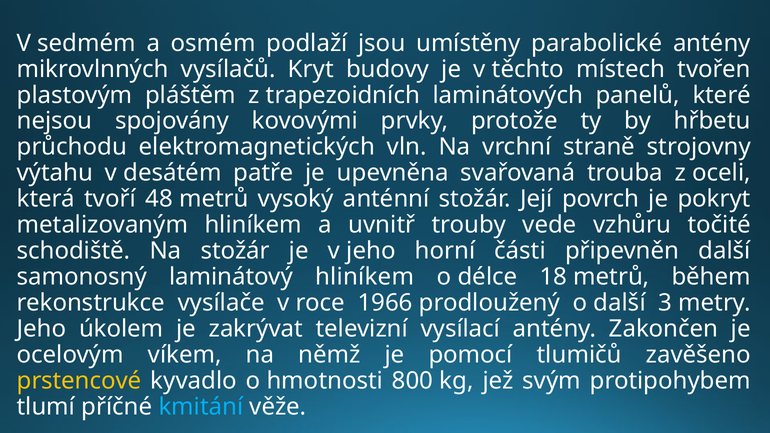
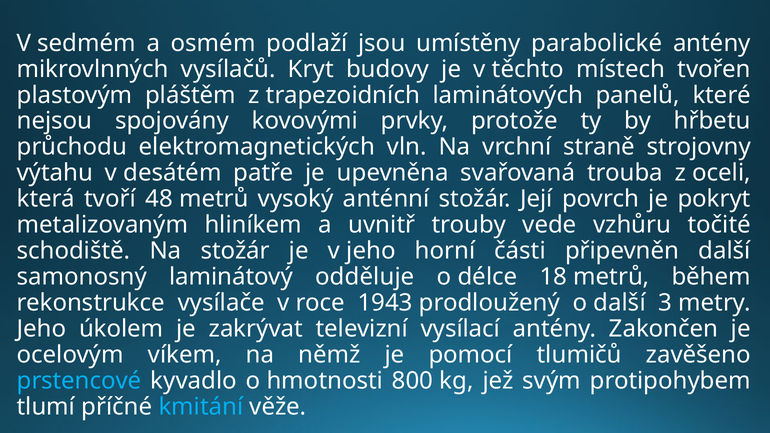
laminátový hliníkem: hliníkem -> odděluje (365, 277)
1966: 1966 -> 1943 (385, 303)
prstencové colour: yellow -> light blue (79, 381)
